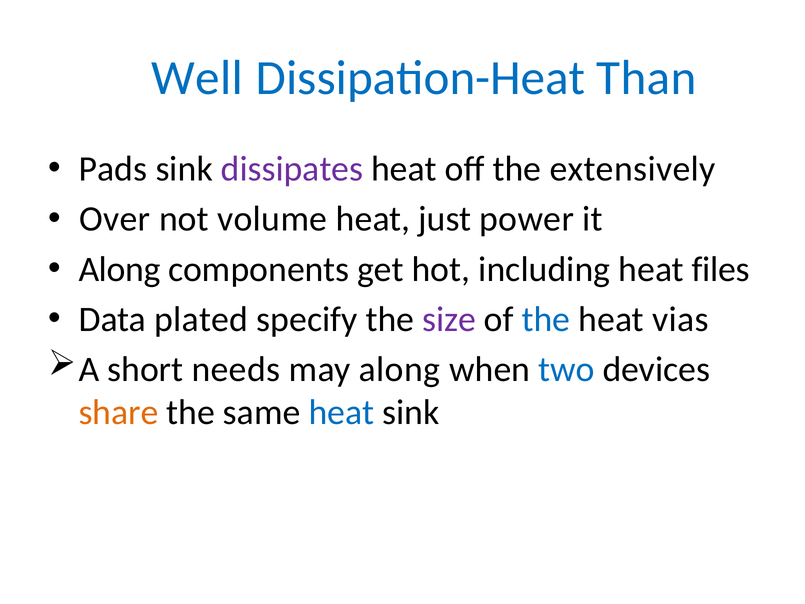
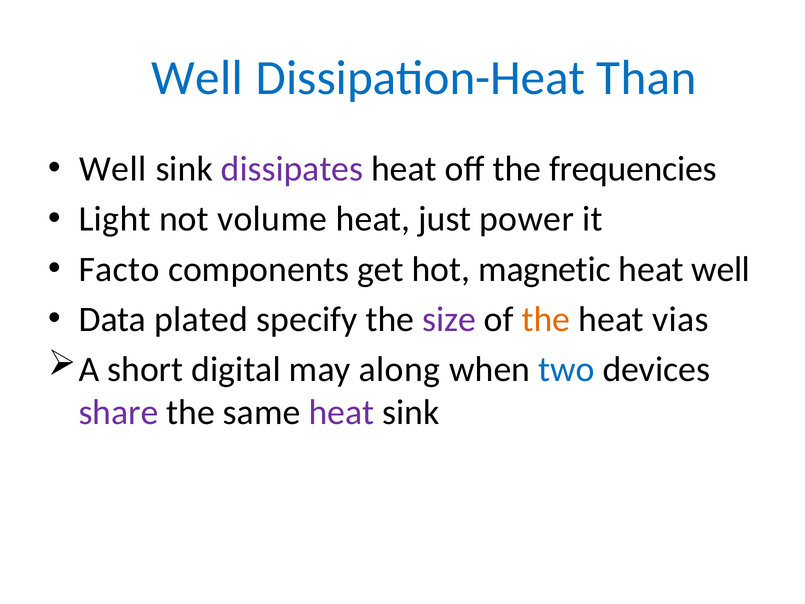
Pads: Pads -> Well (113, 169)
extensively: extensively -> frequencies (633, 169)
Over: Over -> Light (115, 219)
Along: Along -> Facto (119, 269)
including: including -> magnetic (545, 269)
heat files: files -> well (721, 269)
the colour: blue -> orange (546, 319)
needs: needs -> digital (236, 369)
share colour: orange -> purple (118, 412)
heat colour: blue -> purple (341, 412)
